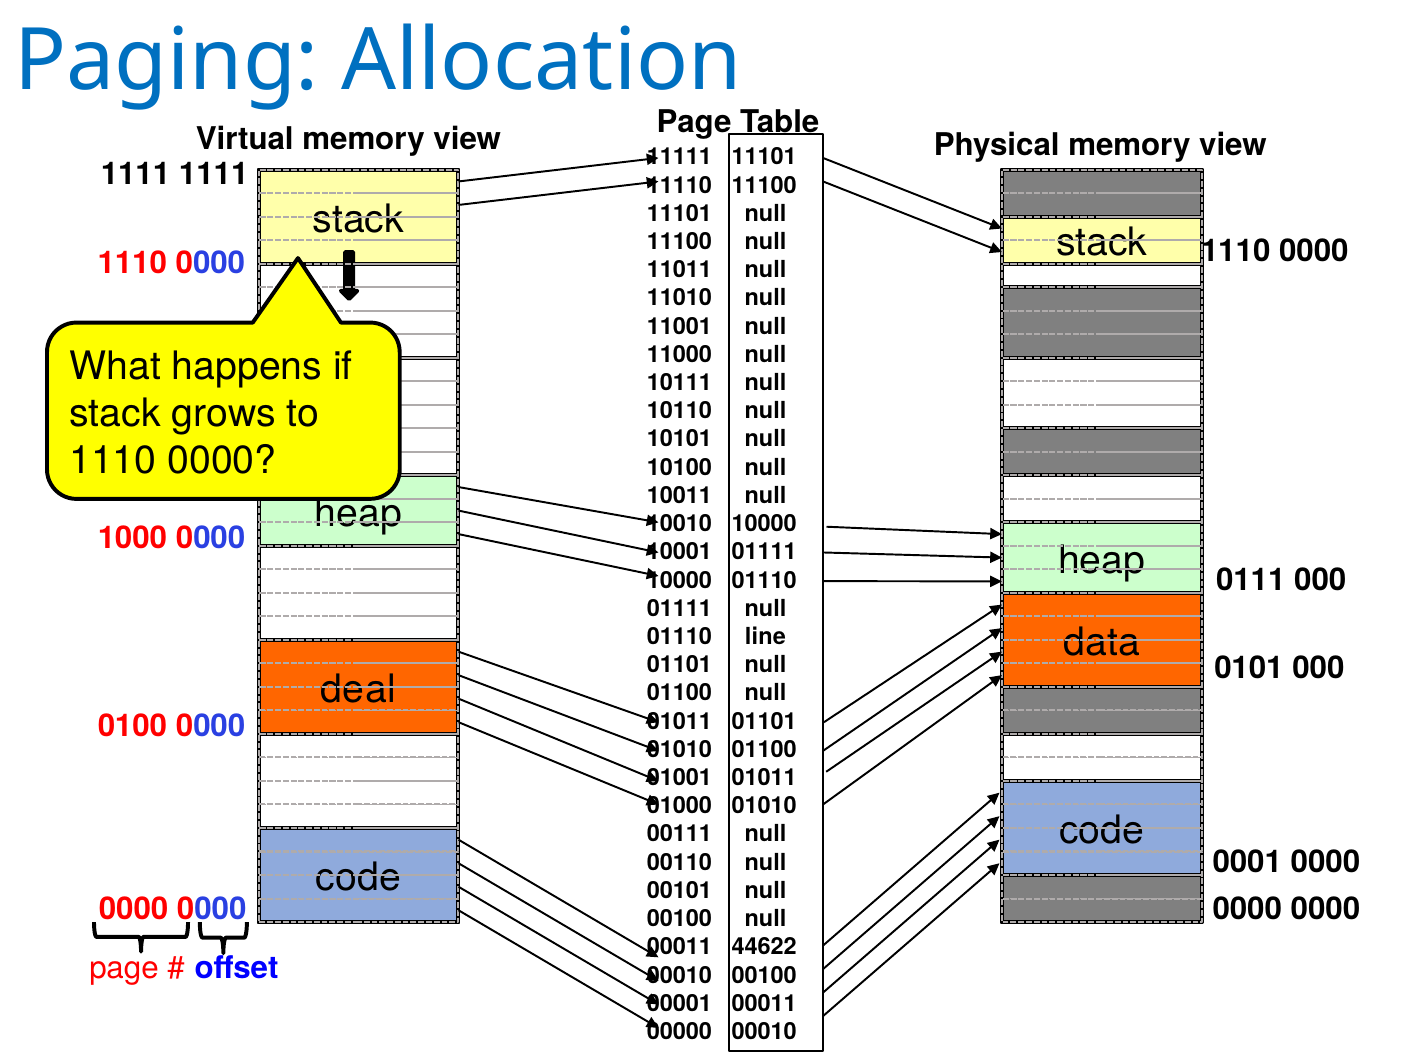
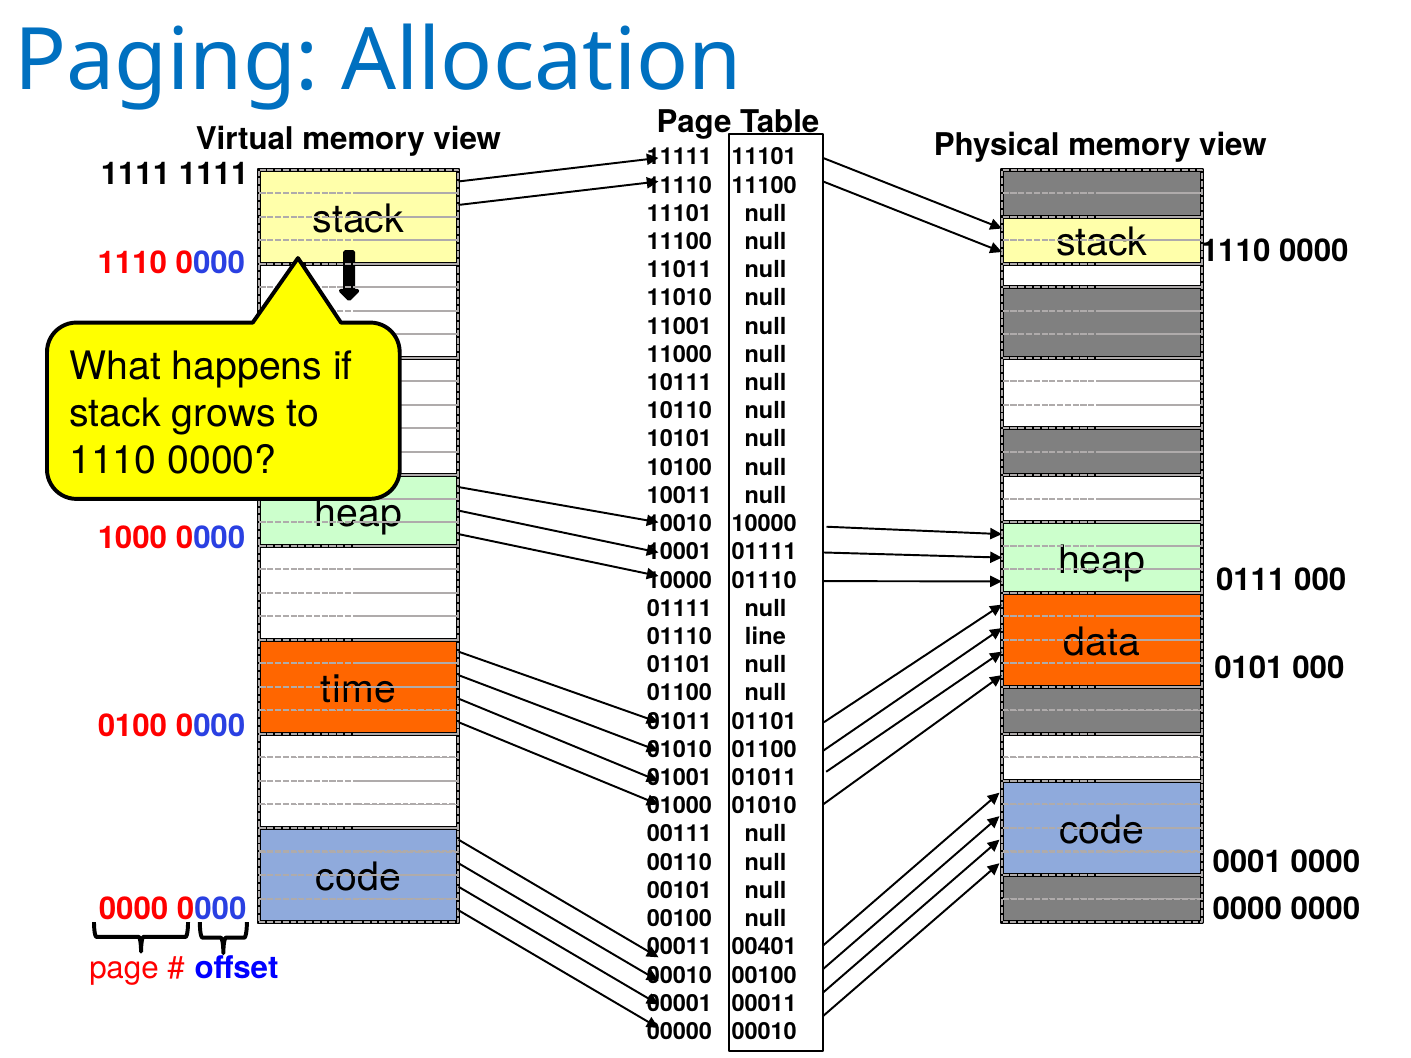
deal: deal -> time (358, 690)
44622: 44622 -> 00401 (764, 947)
